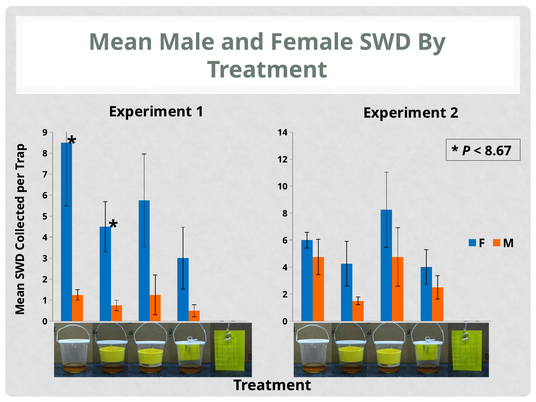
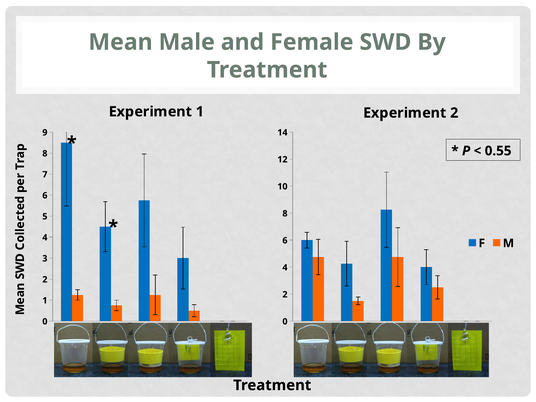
8.67: 8.67 -> 0.55 (498, 151)
